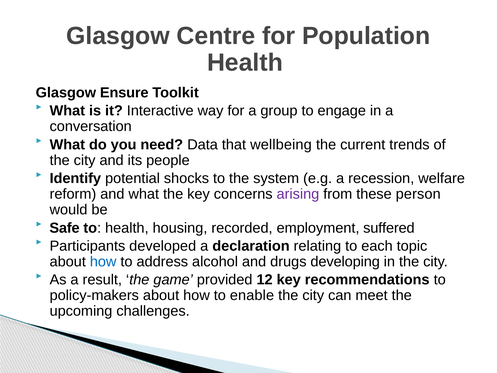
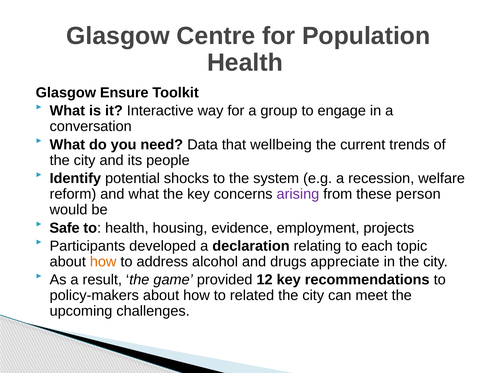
recorded: recorded -> evidence (242, 228)
suffered: suffered -> projects (389, 228)
how colour: blue -> orange (103, 262)
developing: developing -> appreciate (345, 262)
enable: enable -> related (252, 295)
